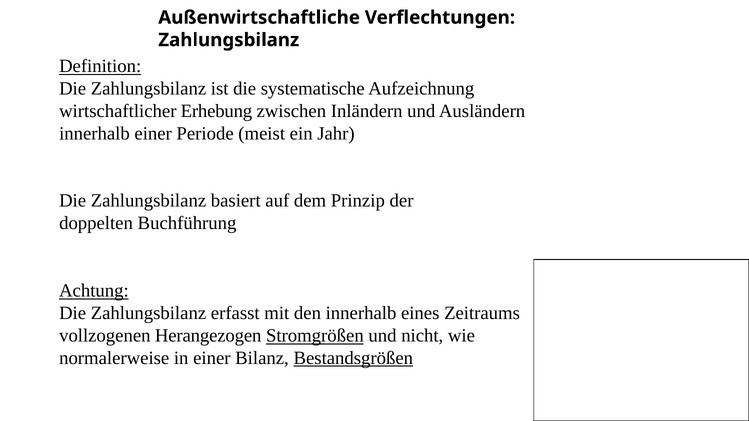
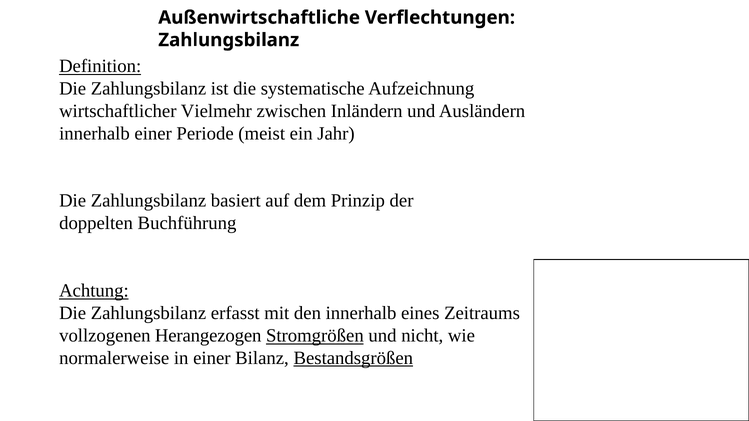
Erhebung: Erhebung -> Vielmehr (216, 111)
